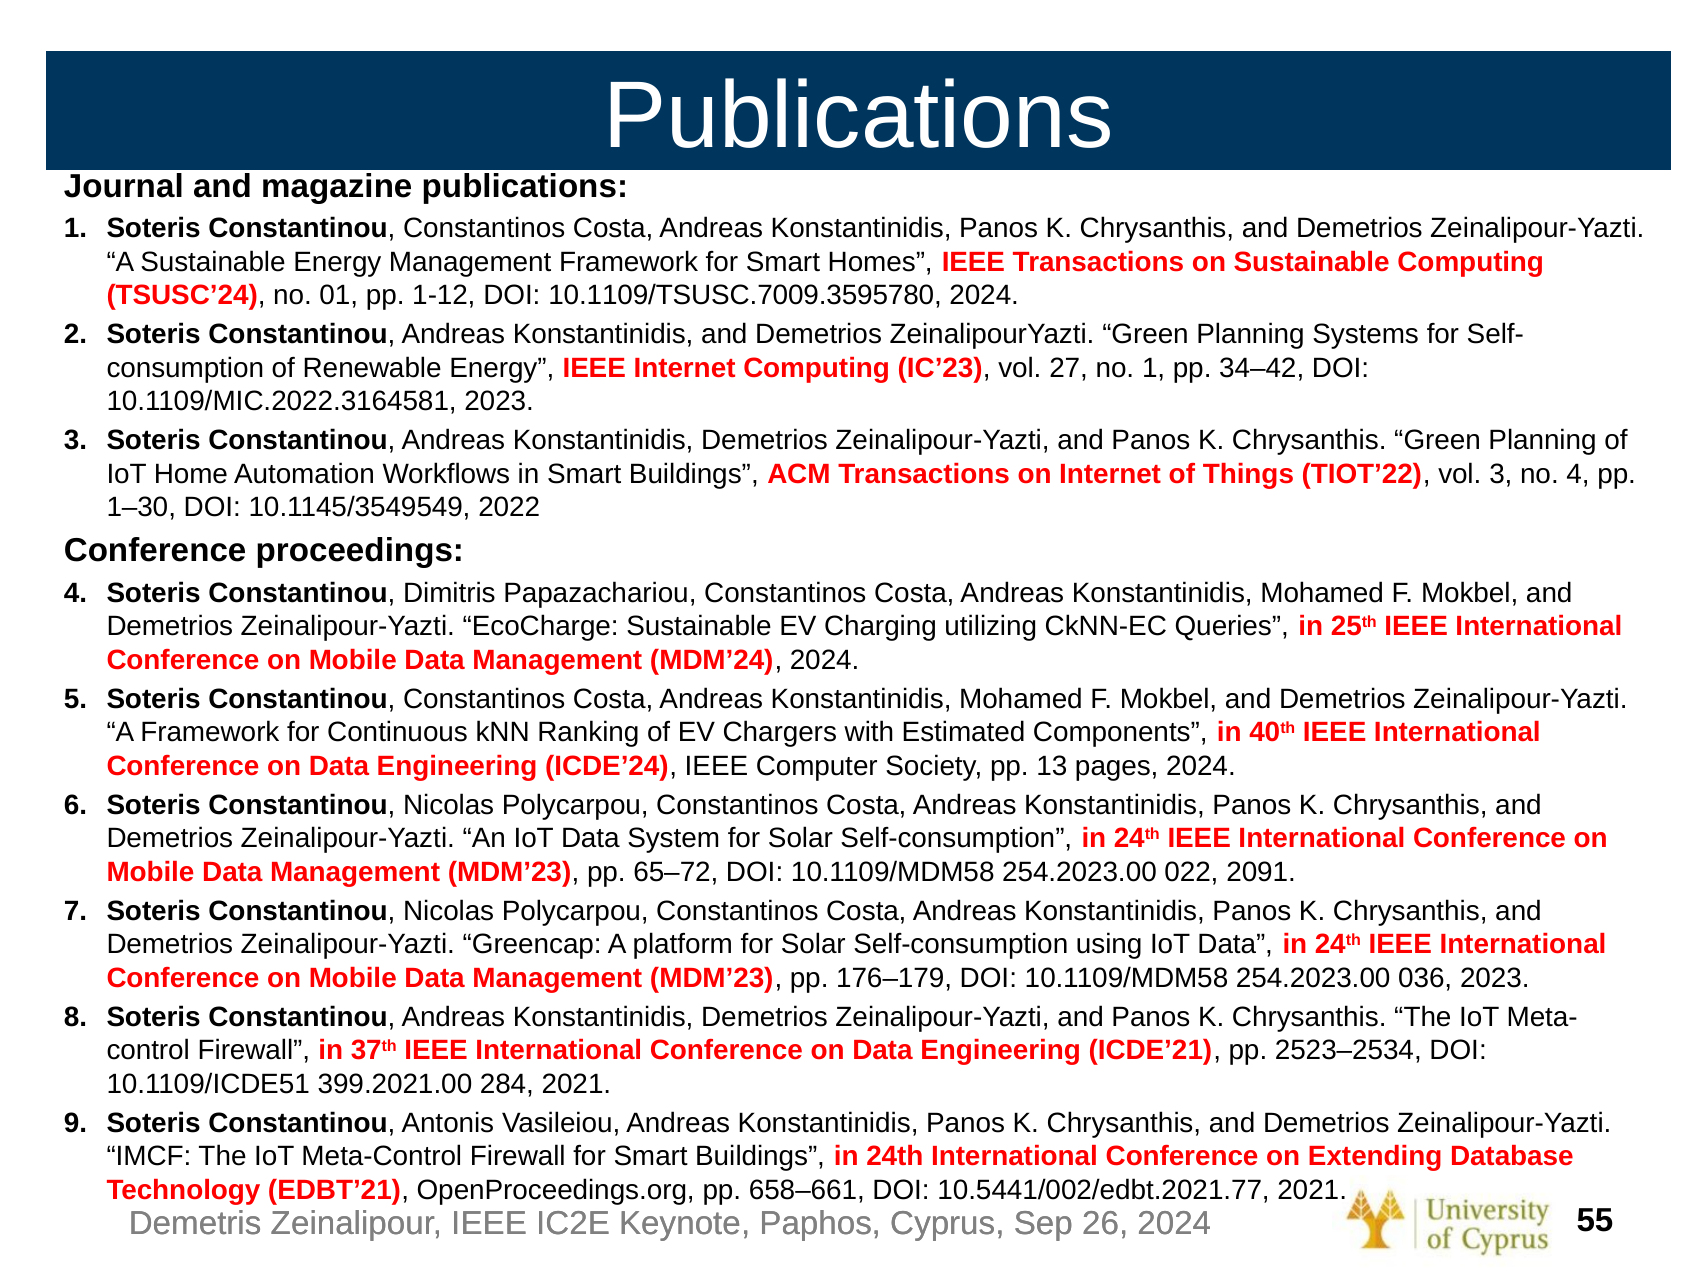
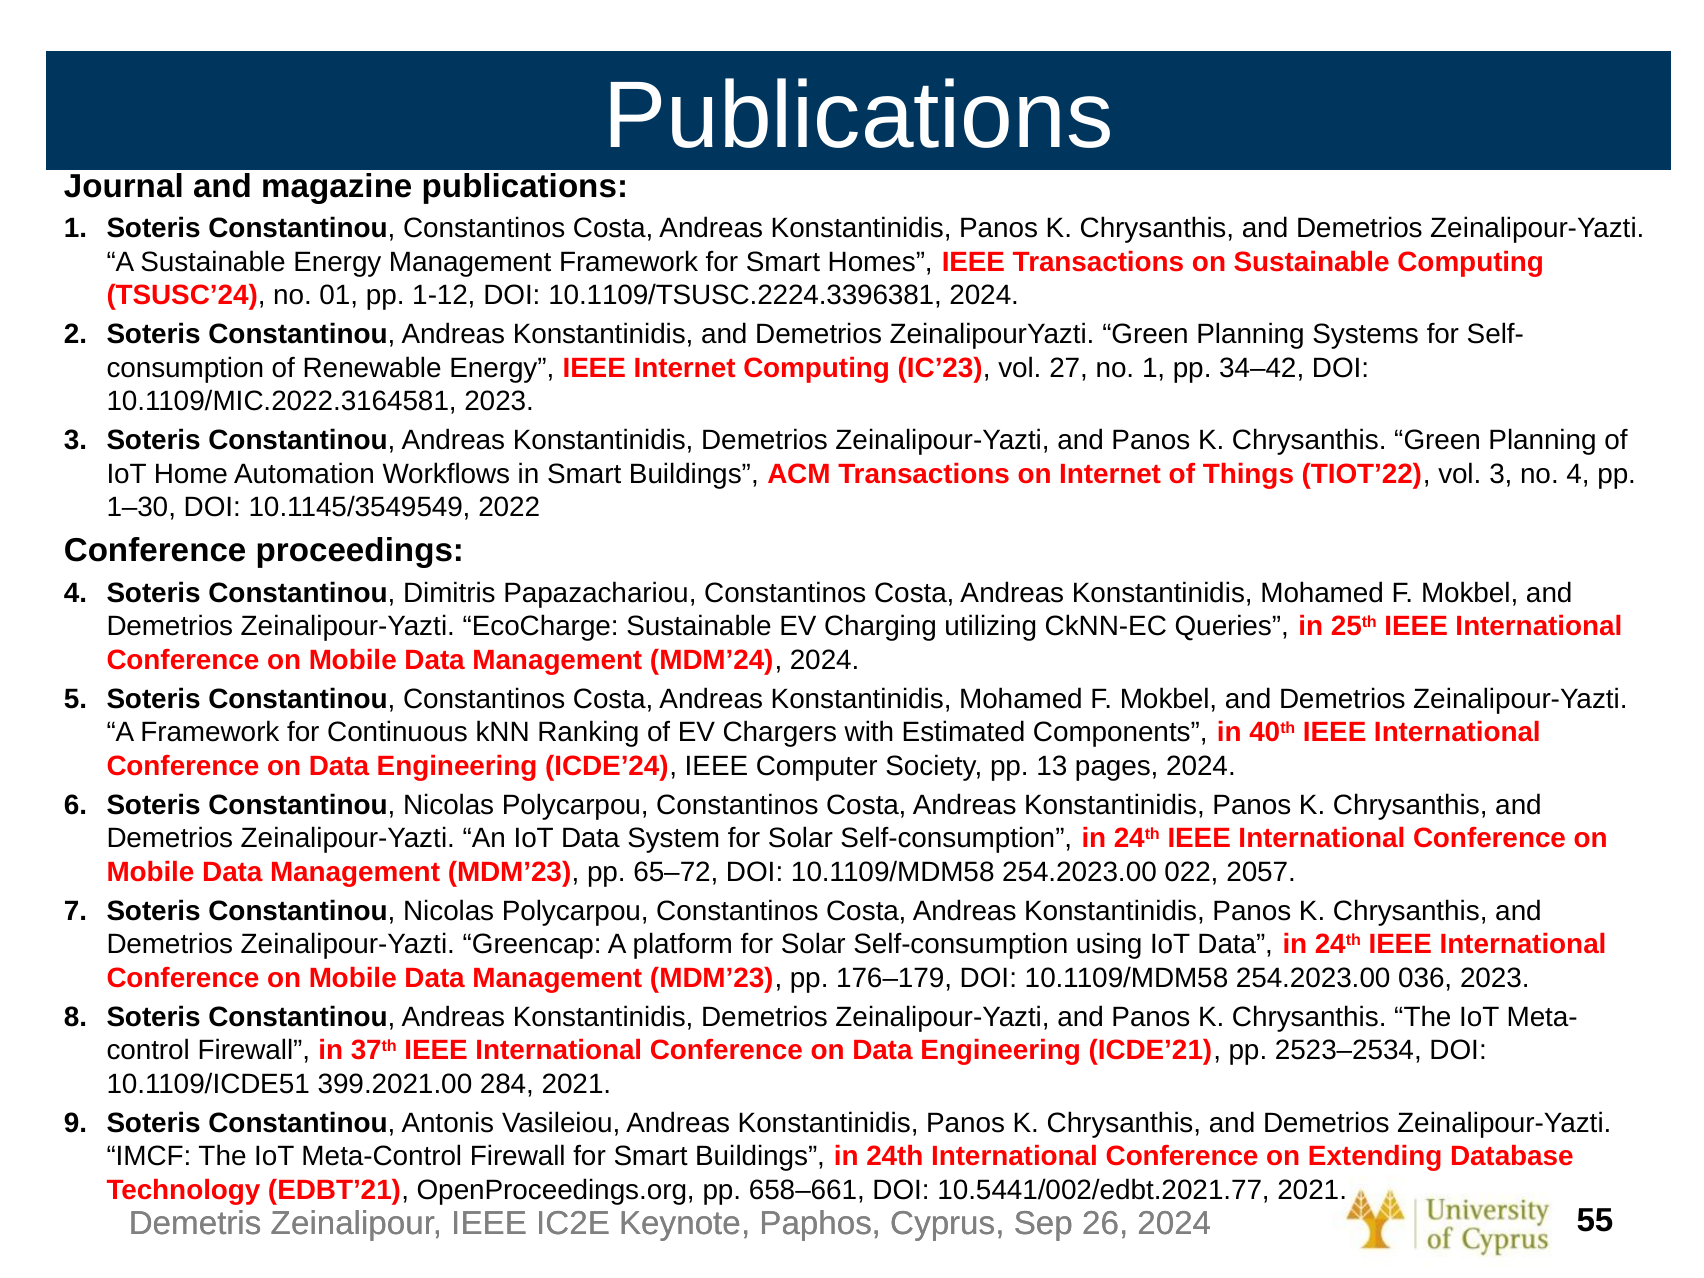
10.1109/TSUSC.7009.3595780: 10.1109/TSUSC.7009.3595780 -> 10.1109/TSUSC.2224.3396381 (745, 295)
2091: 2091 -> 2057 (1261, 872)
